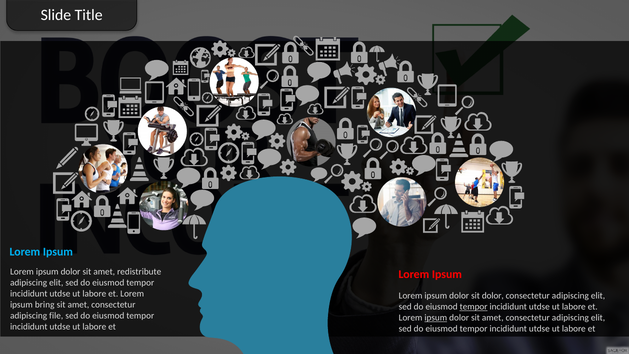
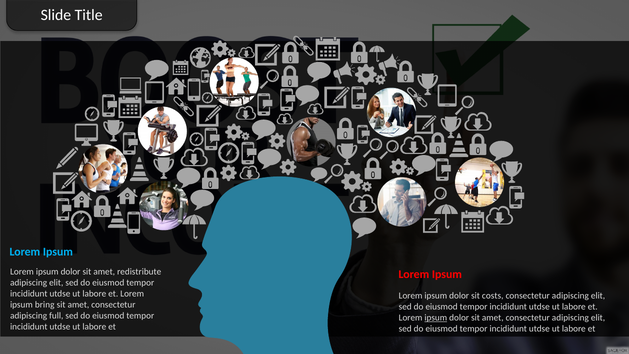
sit dolor: dolor -> costs (493, 296)
tempor underline: present -> none (474, 307)
file: file -> full (56, 316)
